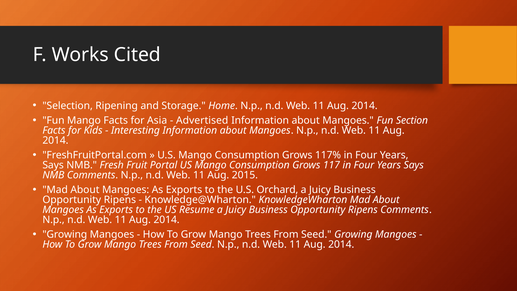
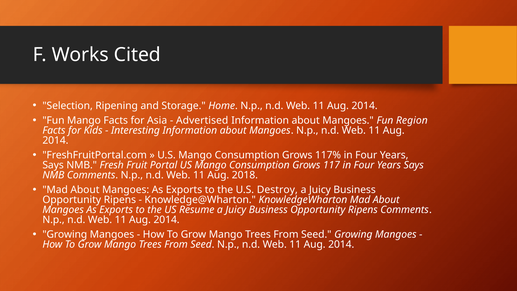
Section: Section -> Region (412, 120)
2015: 2015 -> 2018 (245, 175)
Orchard: Orchard -> Destroy (277, 190)
